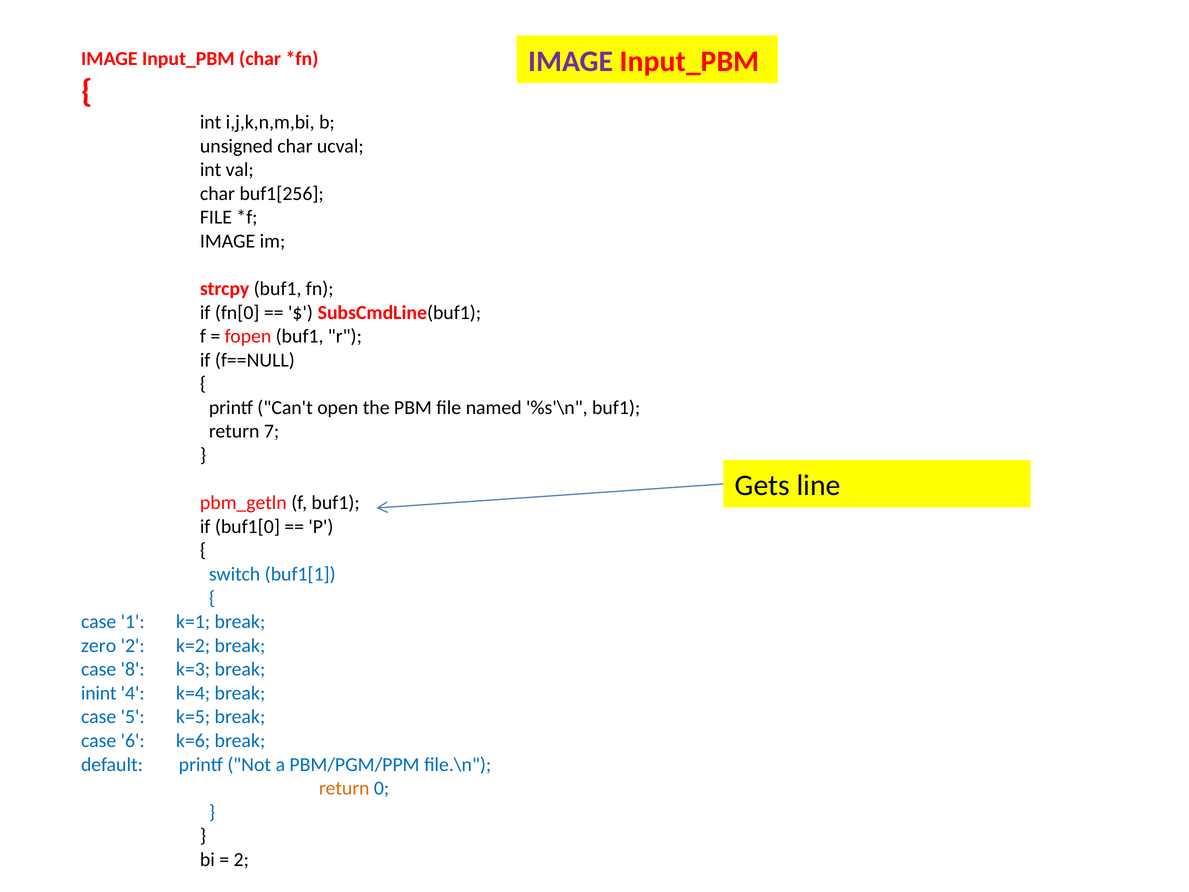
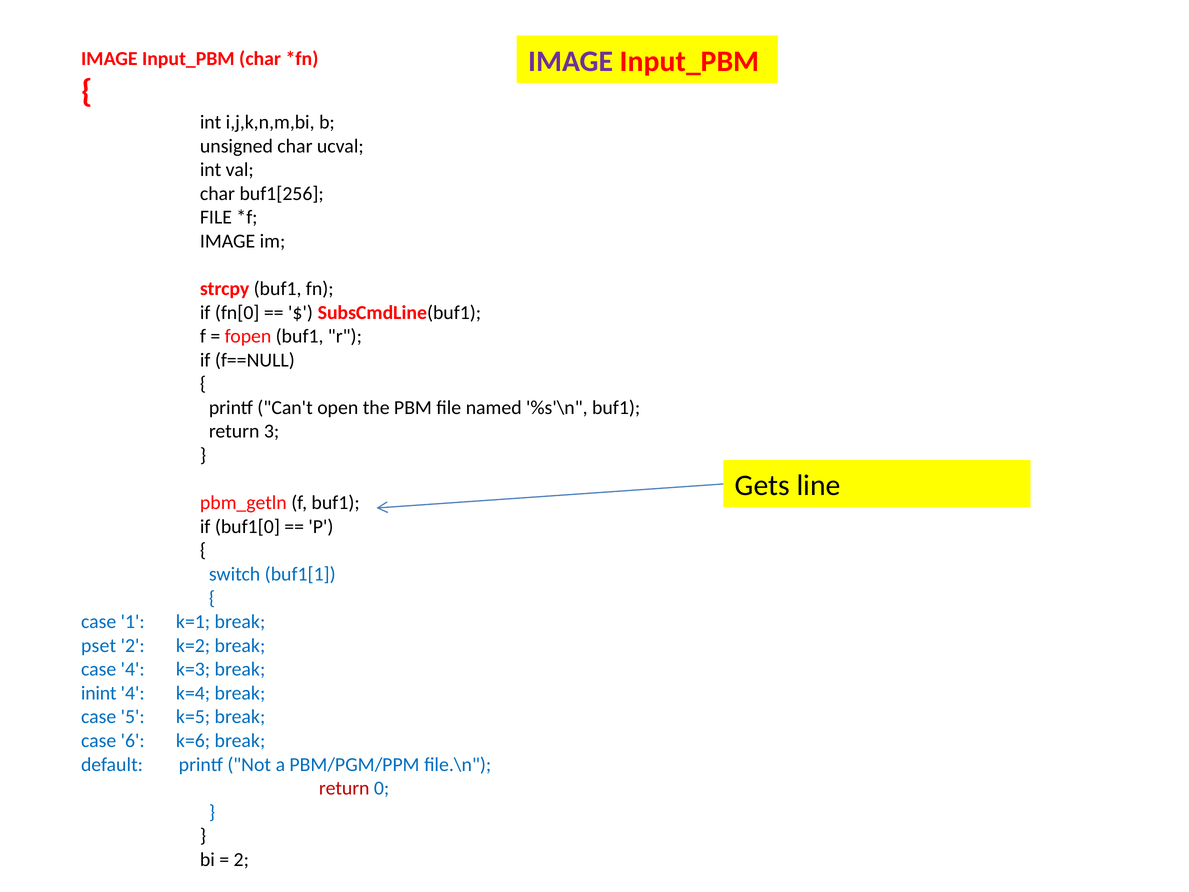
7: 7 -> 3 (272, 431)
zero: zero -> pset (99, 645)
case 8: 8 -> 4 (133, 669)
return colour: orange -> red (344, 788)
